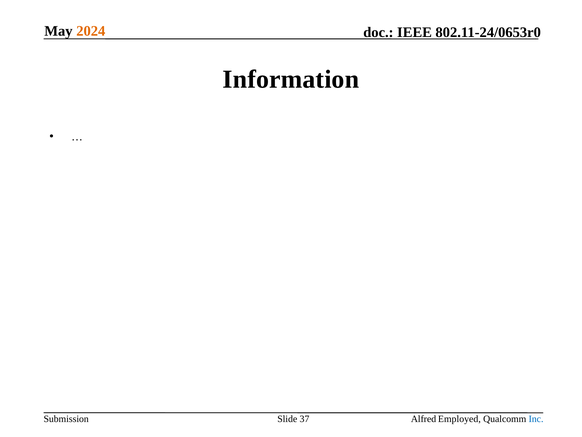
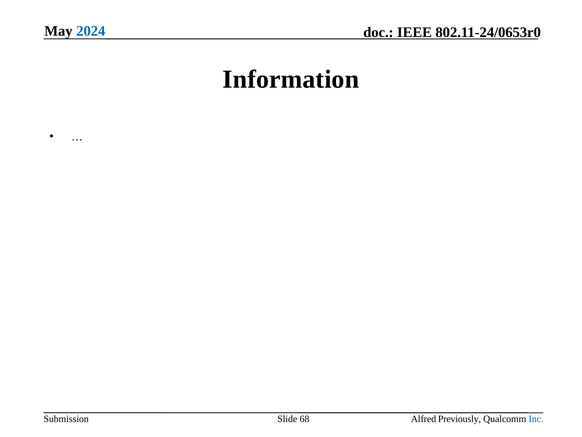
2024 colour: orange -> blue (91, 31)
37: 37 -> 68 (305, 419)
Employed: Employed -> Previously (459, 419)
